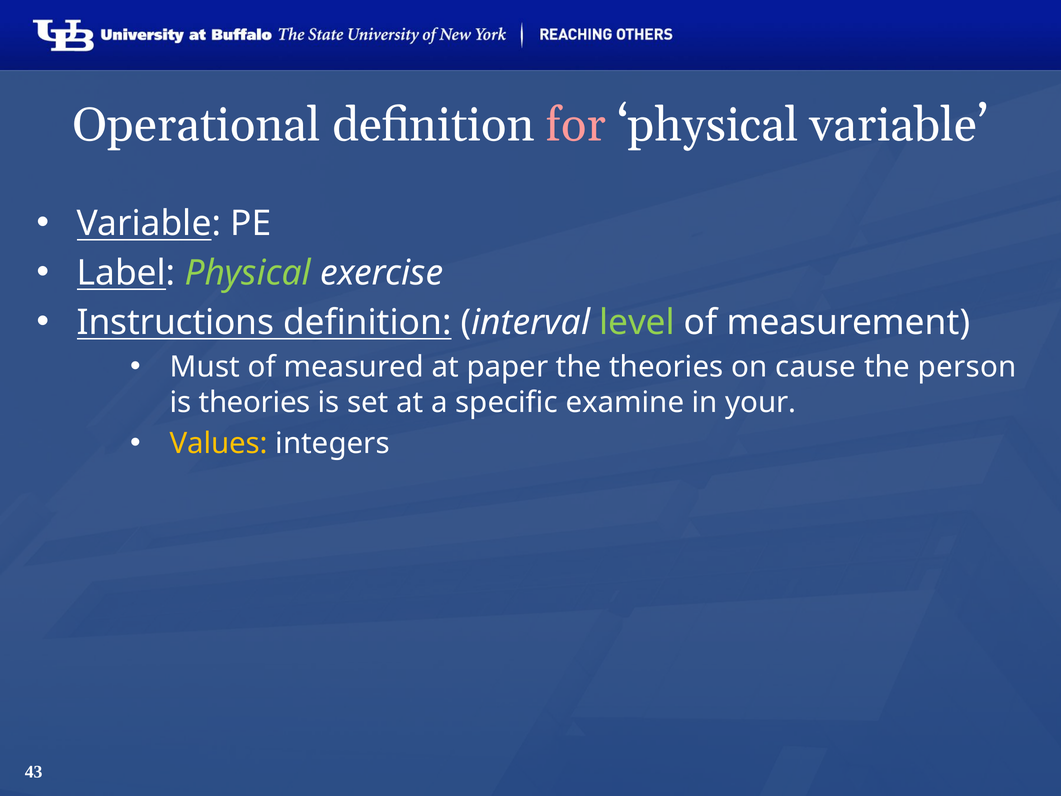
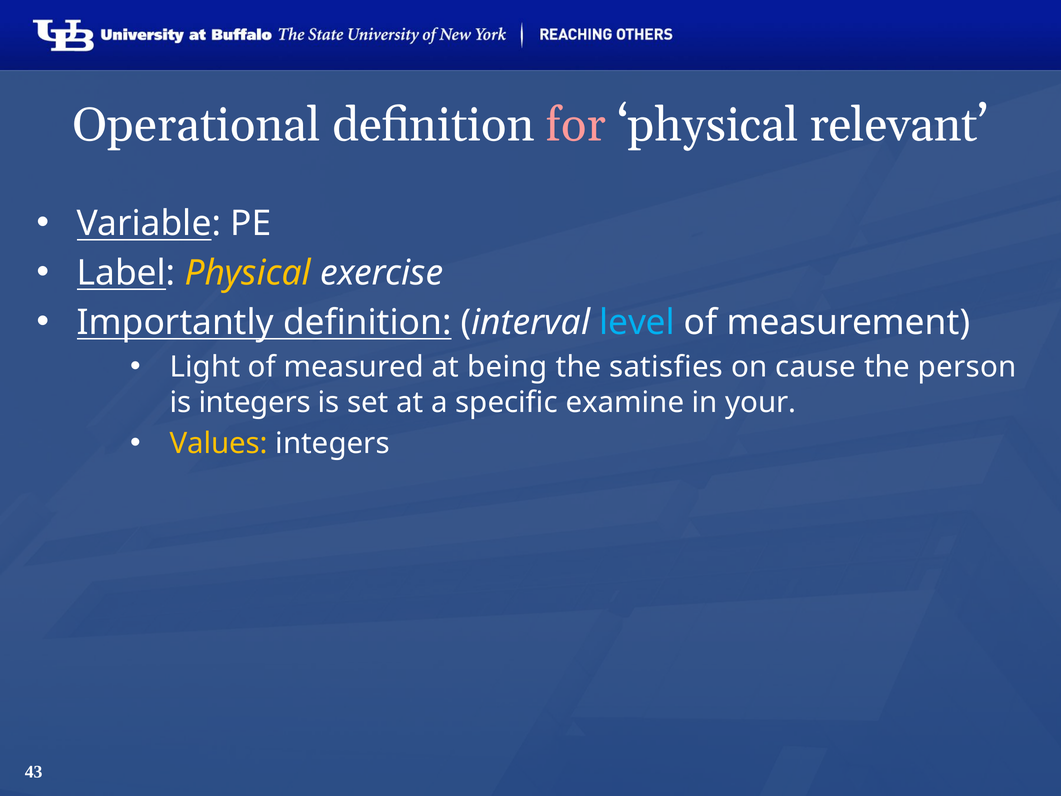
physical variable: variable -> relevant (899, 125)
Physical colour: light green -> yellow (248, 273)
Instructions: Instructions -> Importantly (175, 322)
level colour: light green -> light blue (637, 322)
Must: Must -> Light (205, 367)
paper: paper -> being (507, 367)
the theories: theories -> satisfies (666, 367)
is theories: theories -> integers (255, 402)
